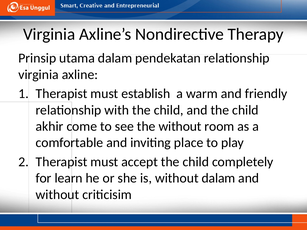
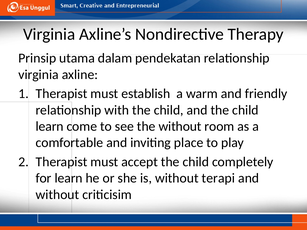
akhir: akhir -> learn (50, 127)
without dalam: dalam -> terapi (218, 178)
